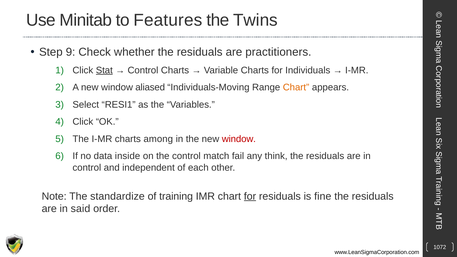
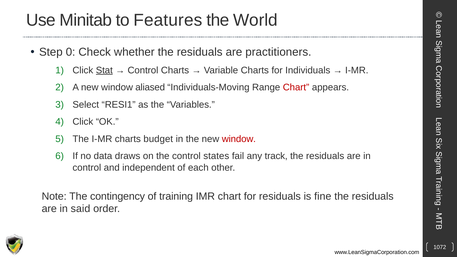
Twins: Twins -> World (255, 20)
9: 9 -> 0 (71, 52)
Chart colour: orange -> red (296, 88)
among: among -> budget (158, 139)
inside: inside -> draws (128, 156)
match: match -> states (216, 156)
think: think -> track (276, 156)
standardize: standardize -> contingency (118, 196)
for underline: present -> none (250, 196)
